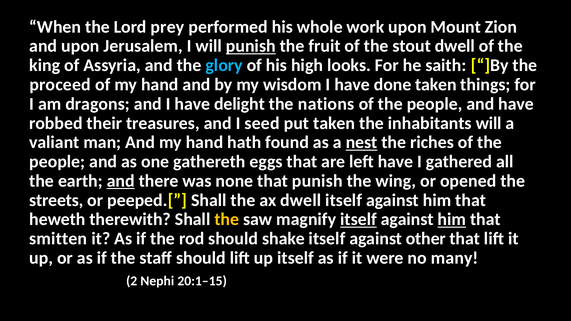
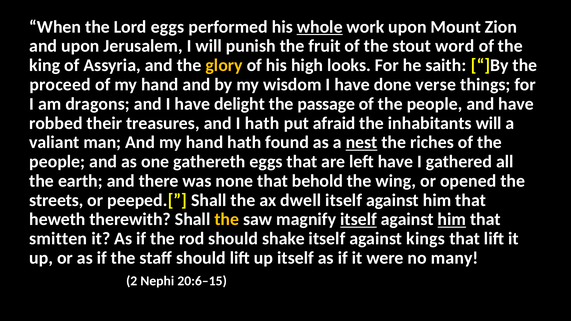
Lord prey: prey -> eggs (167, 27)
whole underline: none -> present (320, 27)
punish underline: present -> none (251, 46)
stout dwell: dwell -> word (455, 46)
glory colour: light blue -> yellow (224, 65)
done taken: taken -> verse (436, 85)
nations: nations -> passage (326, 104)
I seed: seed -> hath (262, 123)
put taken: taken -> afraid (334, 123)
and underline: present -> none (121, 181)
that punish: punish -> behold (317, 181)
other: other -> kings (426, 239)
20:1–15: 20:1–15 -> 20:6–15 (202, 281)
